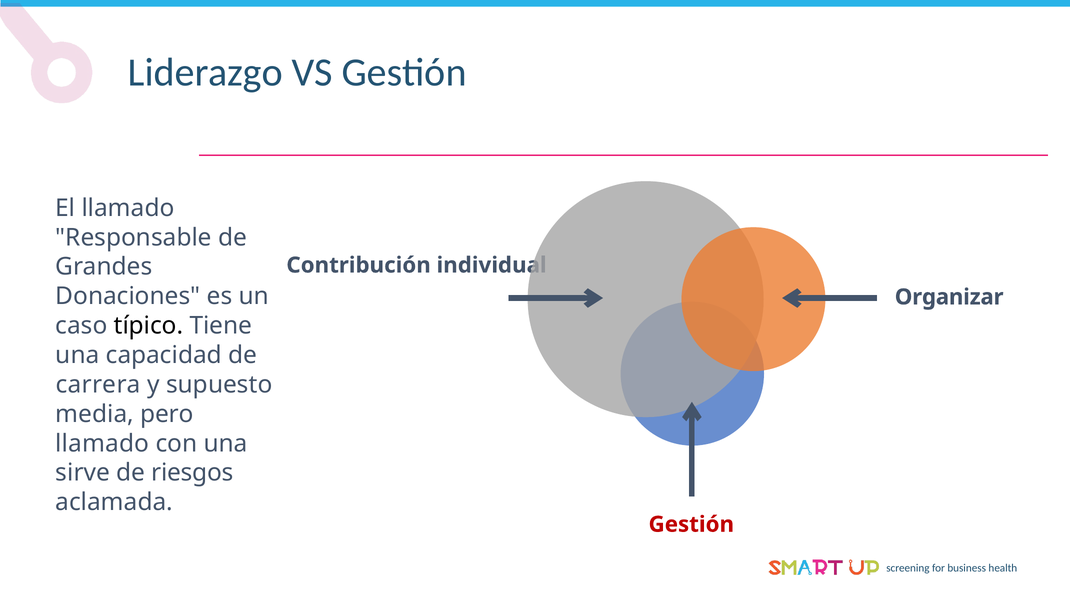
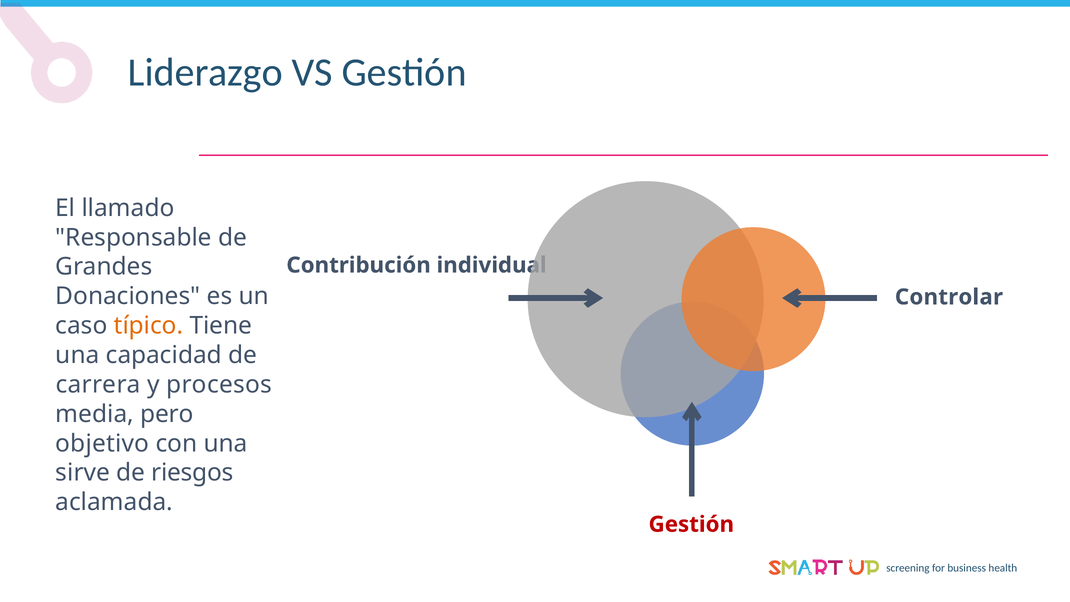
Organizar: Organizar -> Controlar (949, 297)
típico colour: black -> orange (149, 326)
supuesto: supuesto -> procesos (219, 384)
llamado: llamado -> objetivo (102, 443)
